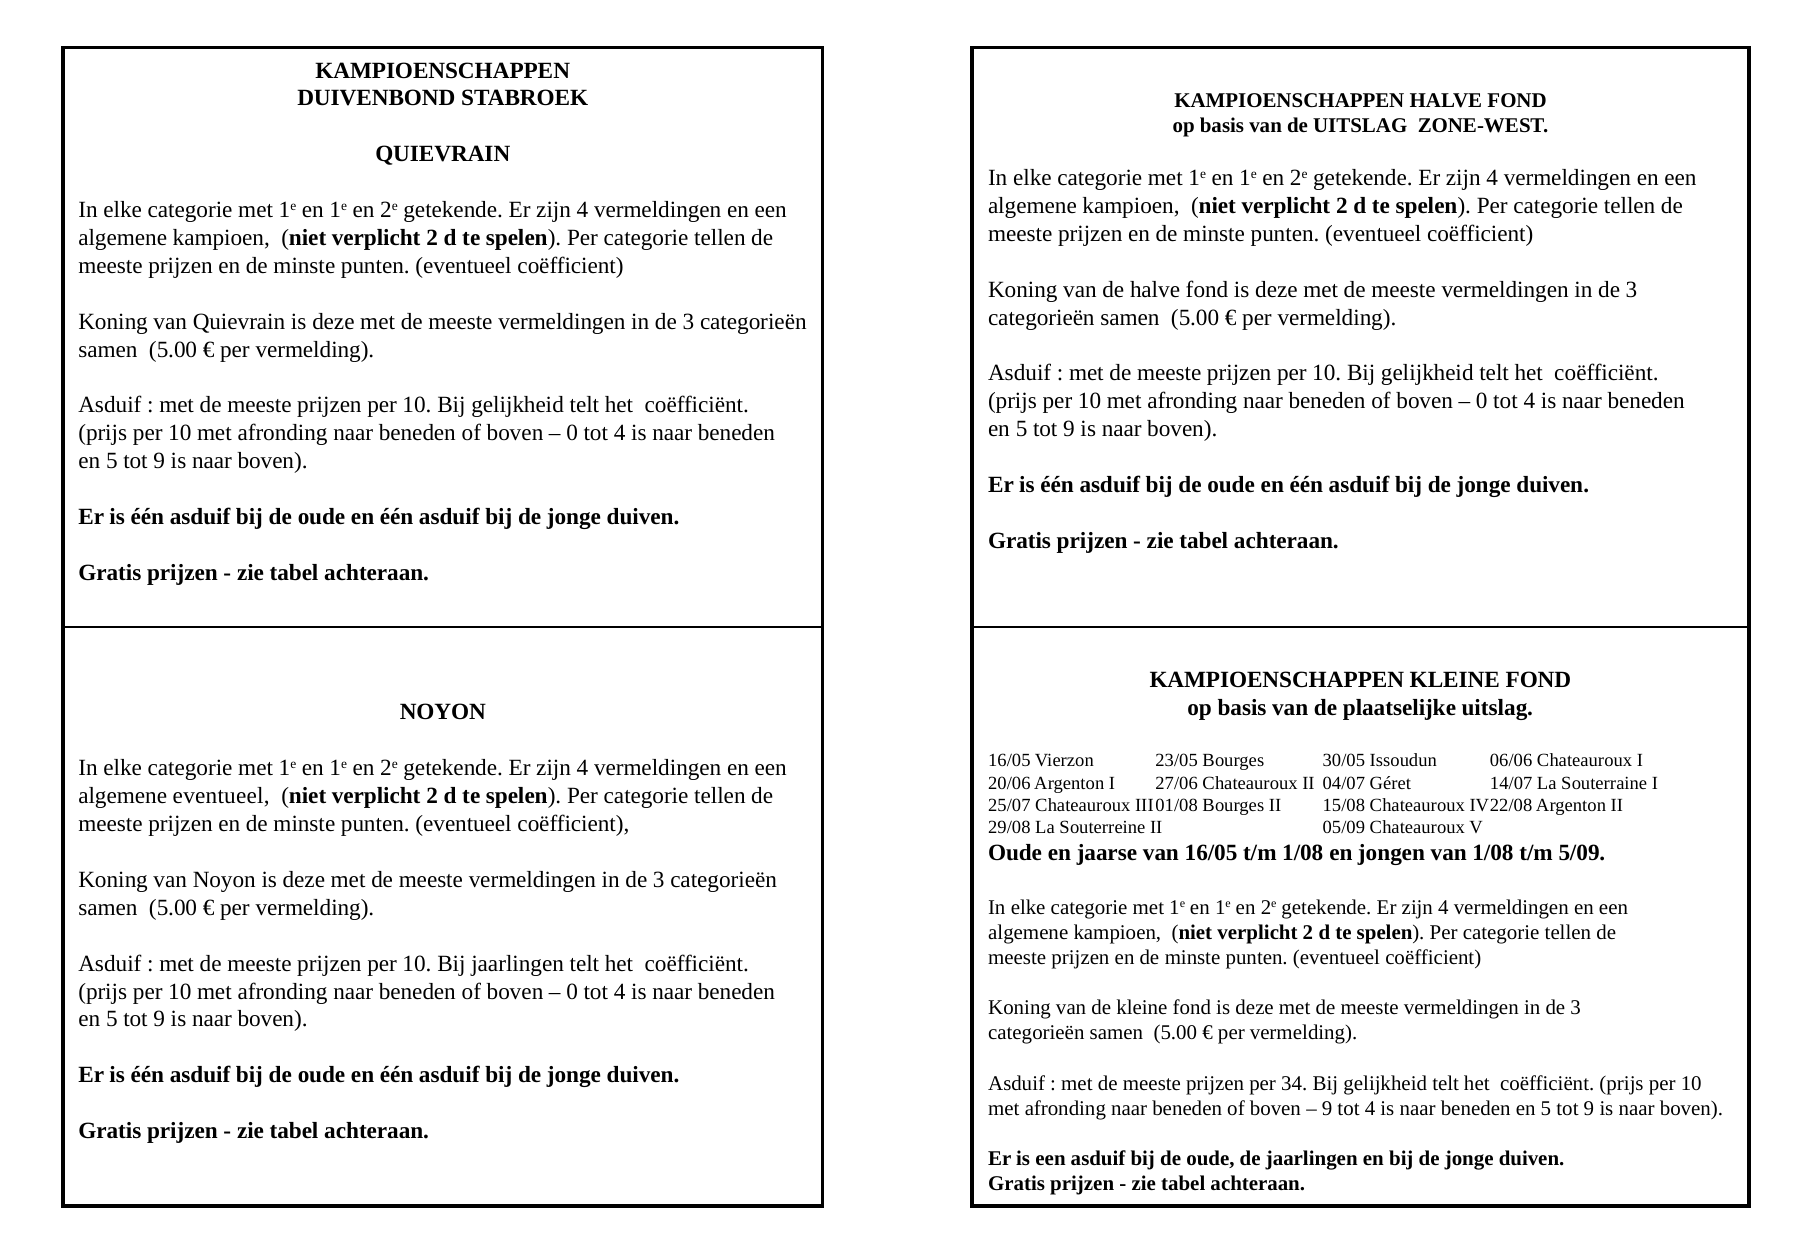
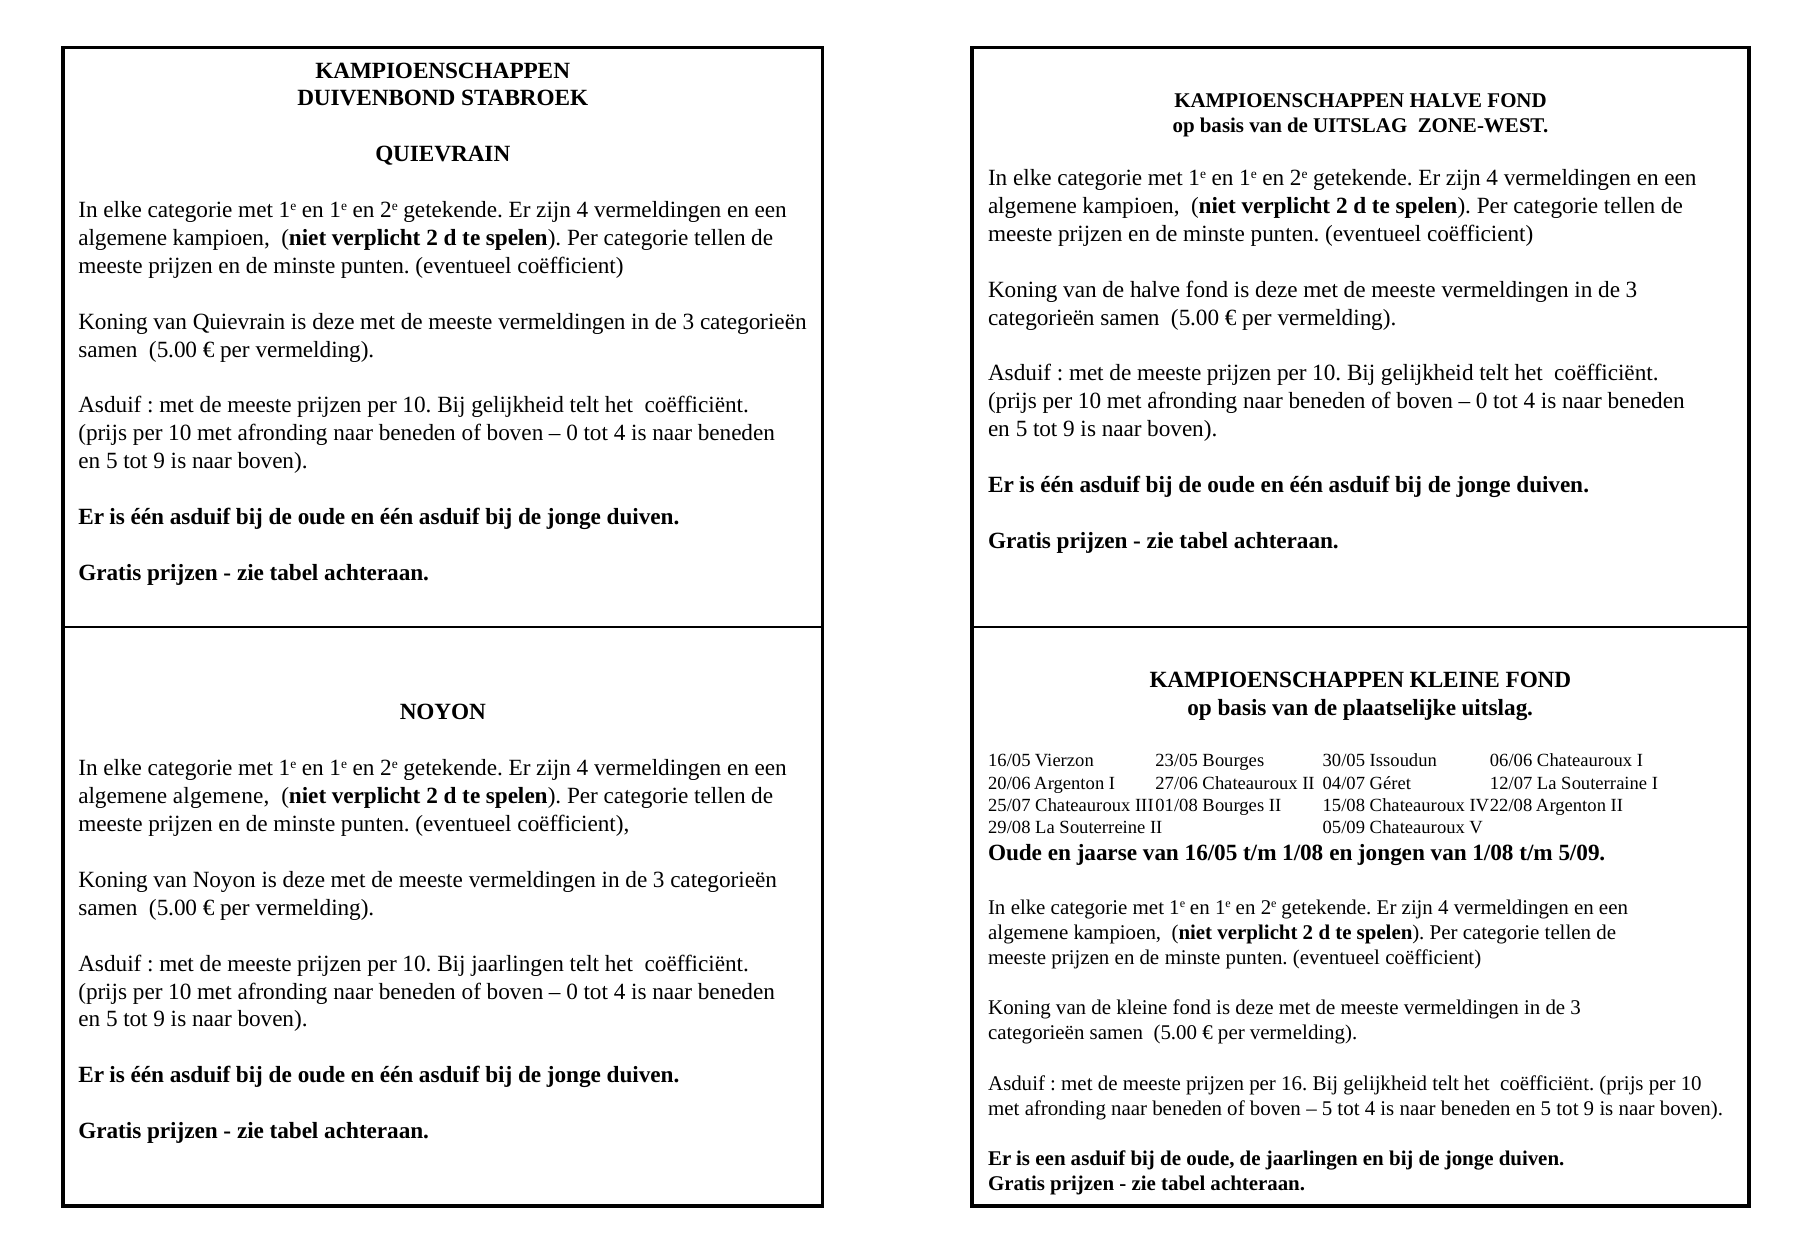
14/07: 14/07 -> 12/07 (1511, 783)
algemene eventueel: eventueel -> algemene (221, 796)
34: 34 -> 16 (1294, 1084)
9: 9 -> 5 (1327, 1109)
